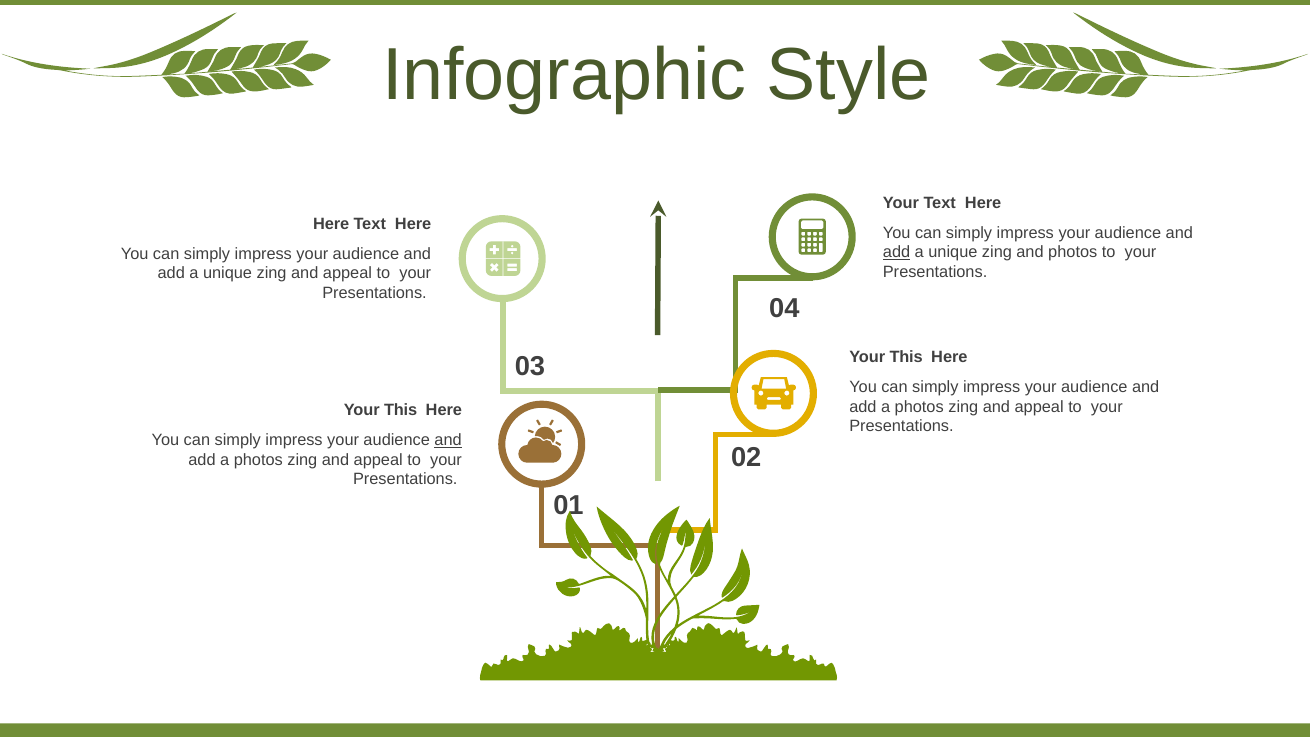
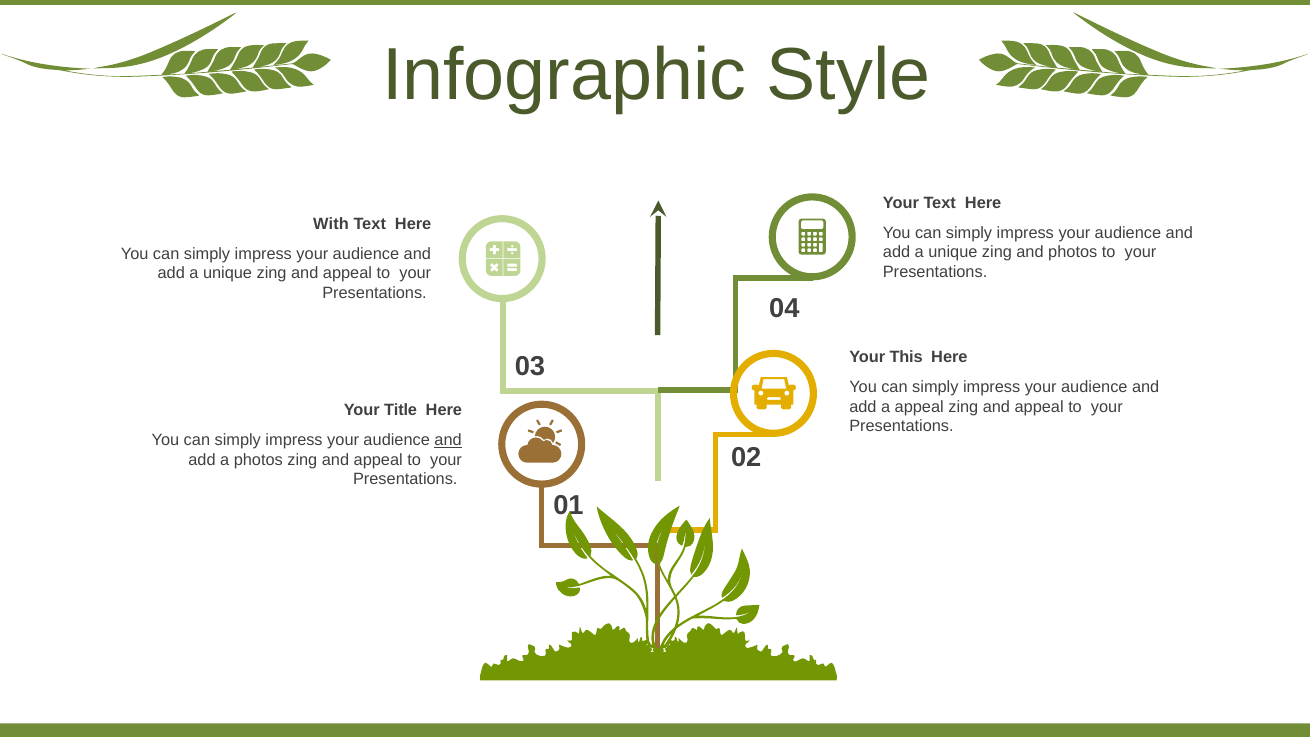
Here: Here -> With (331, 224)
add underline: present -> none (897, 252)
photos: photos -> appeal (919, 407)
This: This -> Title (401, 410)
